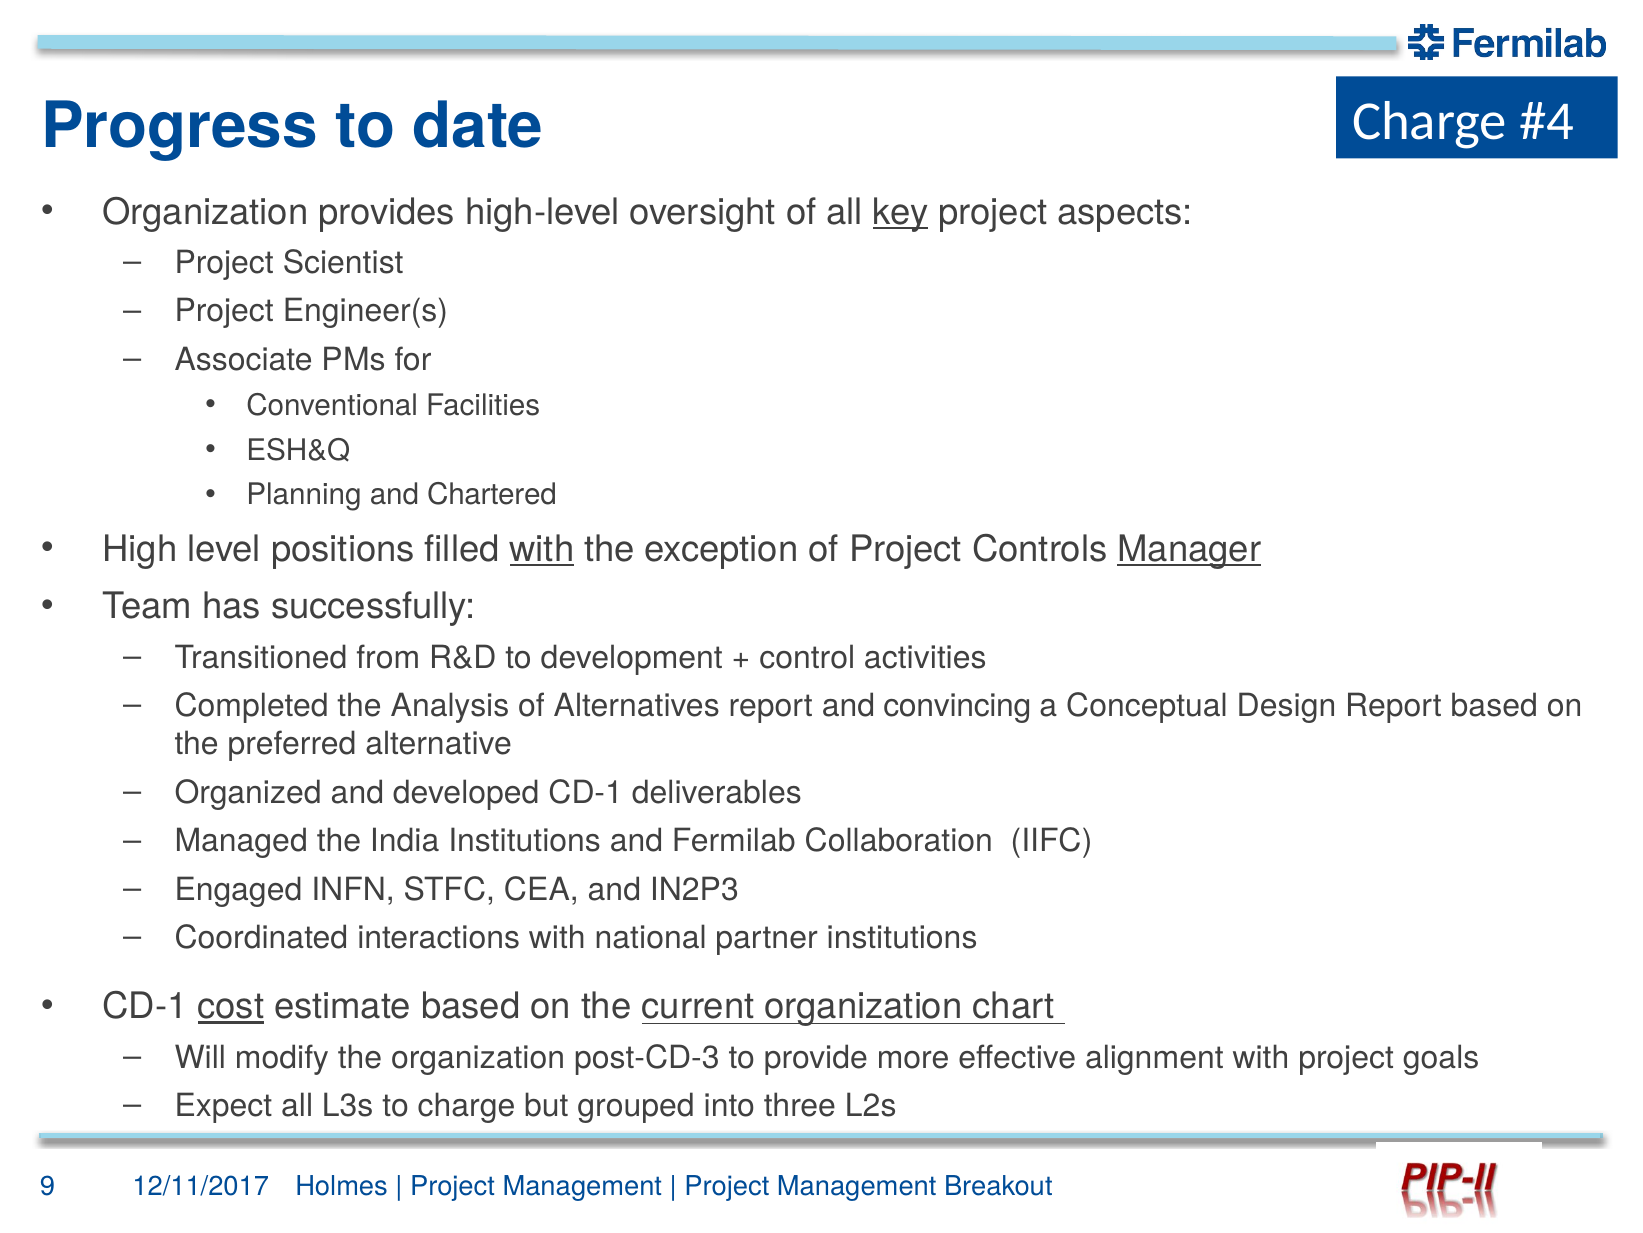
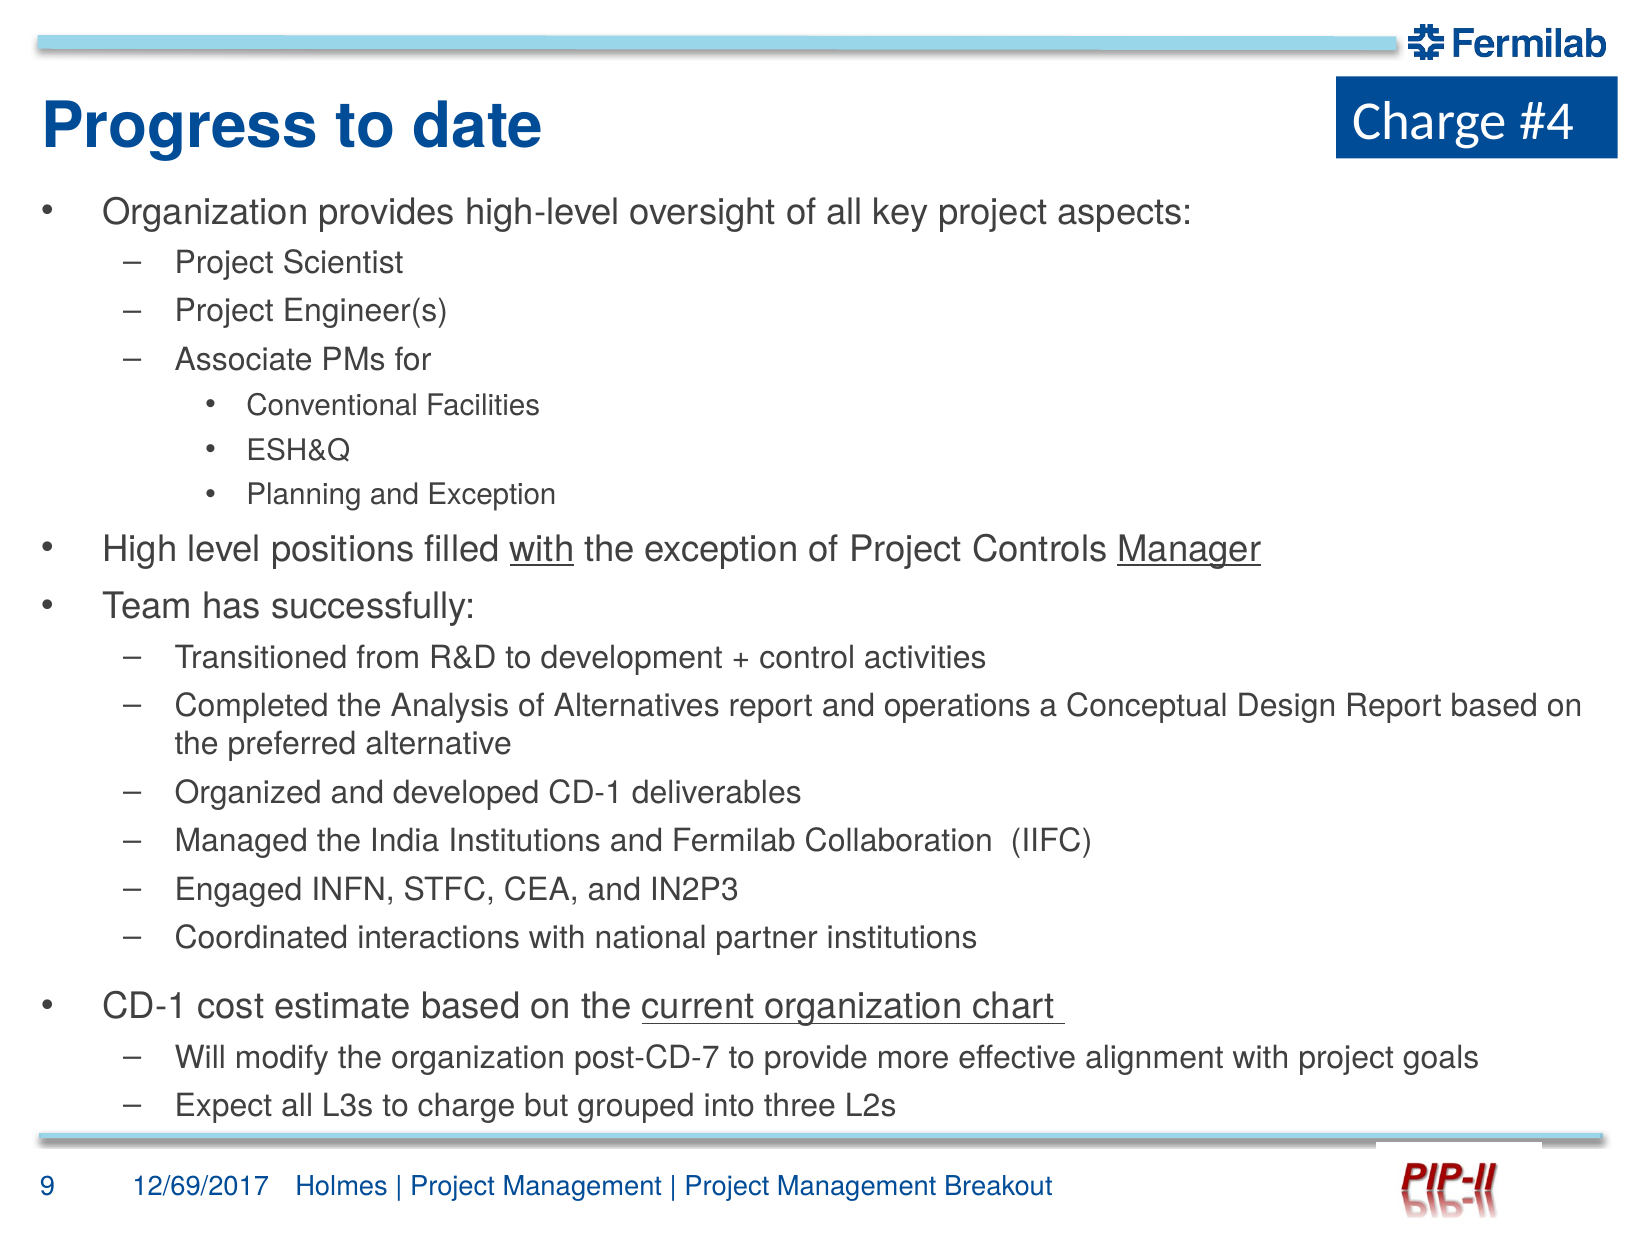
key underline: present -> none (901, 212)
and Chartered: Chartered -> Exception (492, 495)
convincing: convincing -> operations (957, 705)
cost underline: present -> none (231, 1006)
post-CD-3: post-CD-3 -> post-CD-7 (647, 1057)
12/11/2017: 12/11/2017 -> 12/69/2017 (201, 1185)
